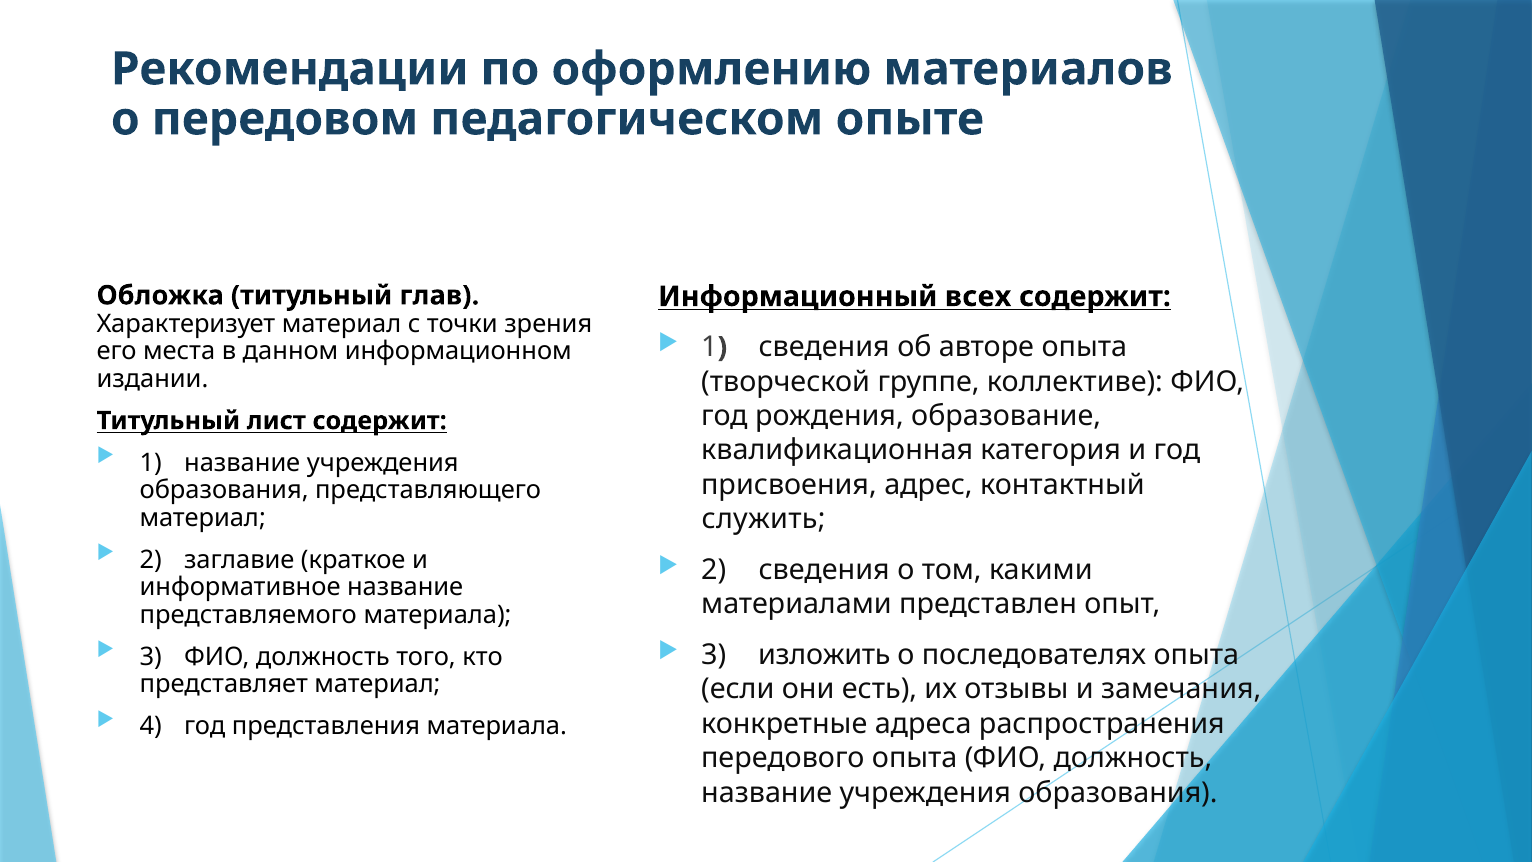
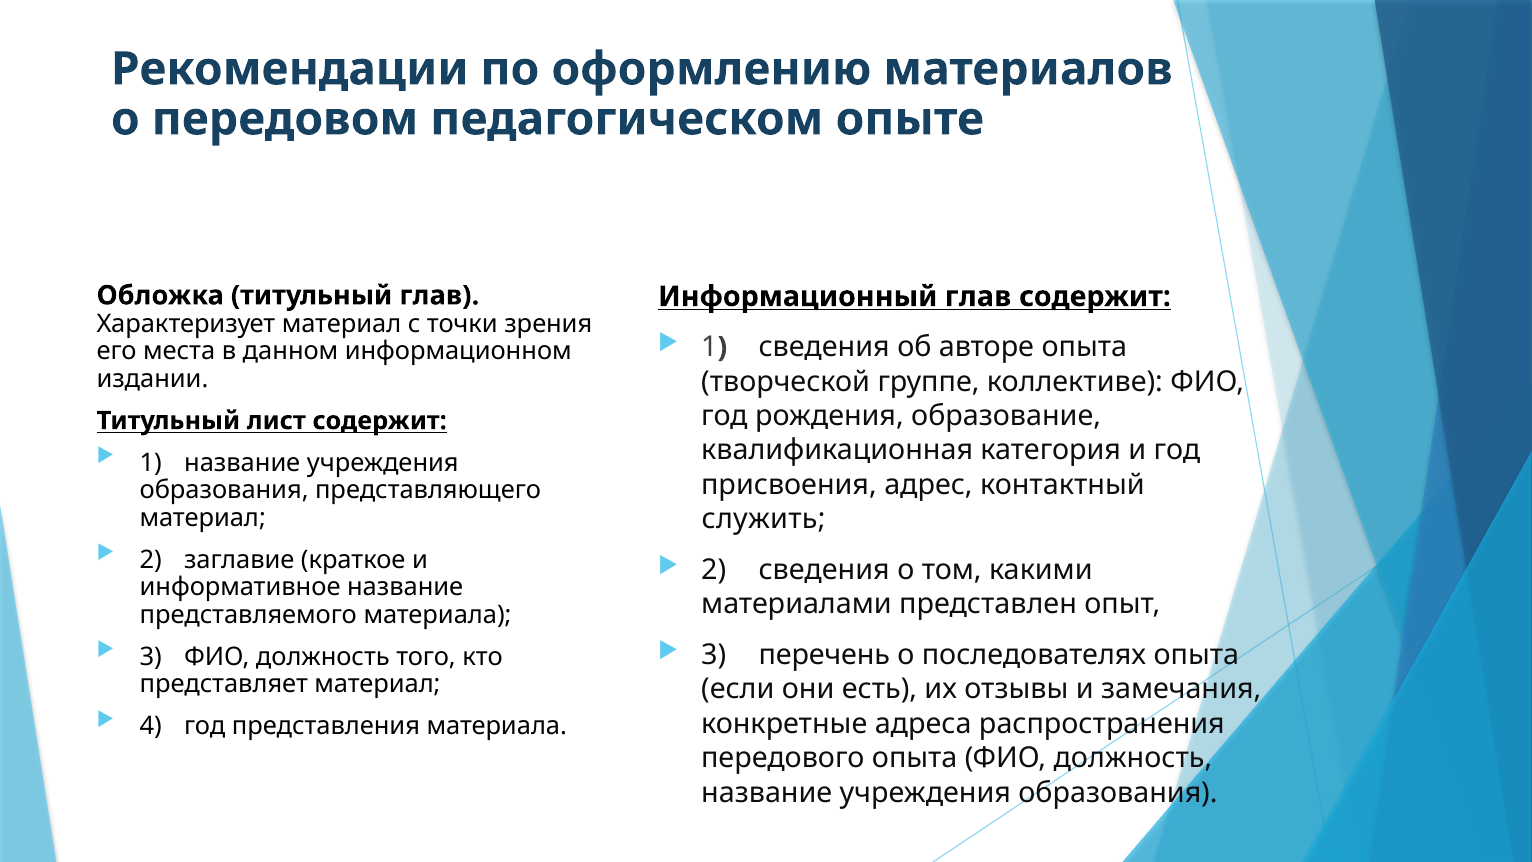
Информационный всех: всех -> глав (978, 296)
изложить: изложить -> перечень (824, 655)
